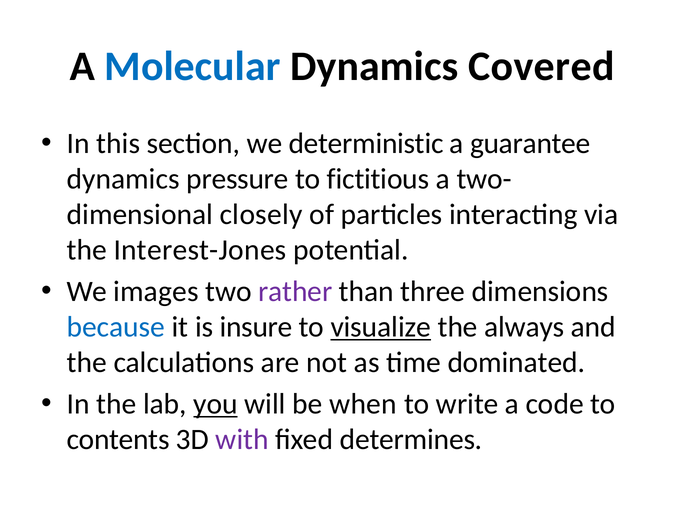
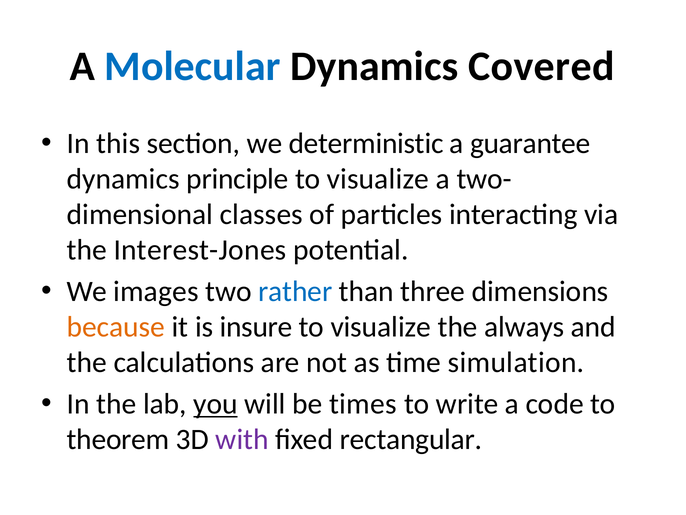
pressure: pressure -> principle (238, 179)
fictitious: fictitious -> visualize (378, 179)
closely: closely -> classes (261, 214)
rather colour: purple -> blue (295, 291)
because colour: blue -> orange (116, 327)
visualize underline: present -> none (381, 327)
dominated: dominated -> simulation (516, 362)
when: when -> times (363, 404)
contents: contents -> theorem (118, 439)
determines: determines -> rectangular (411, 439)
